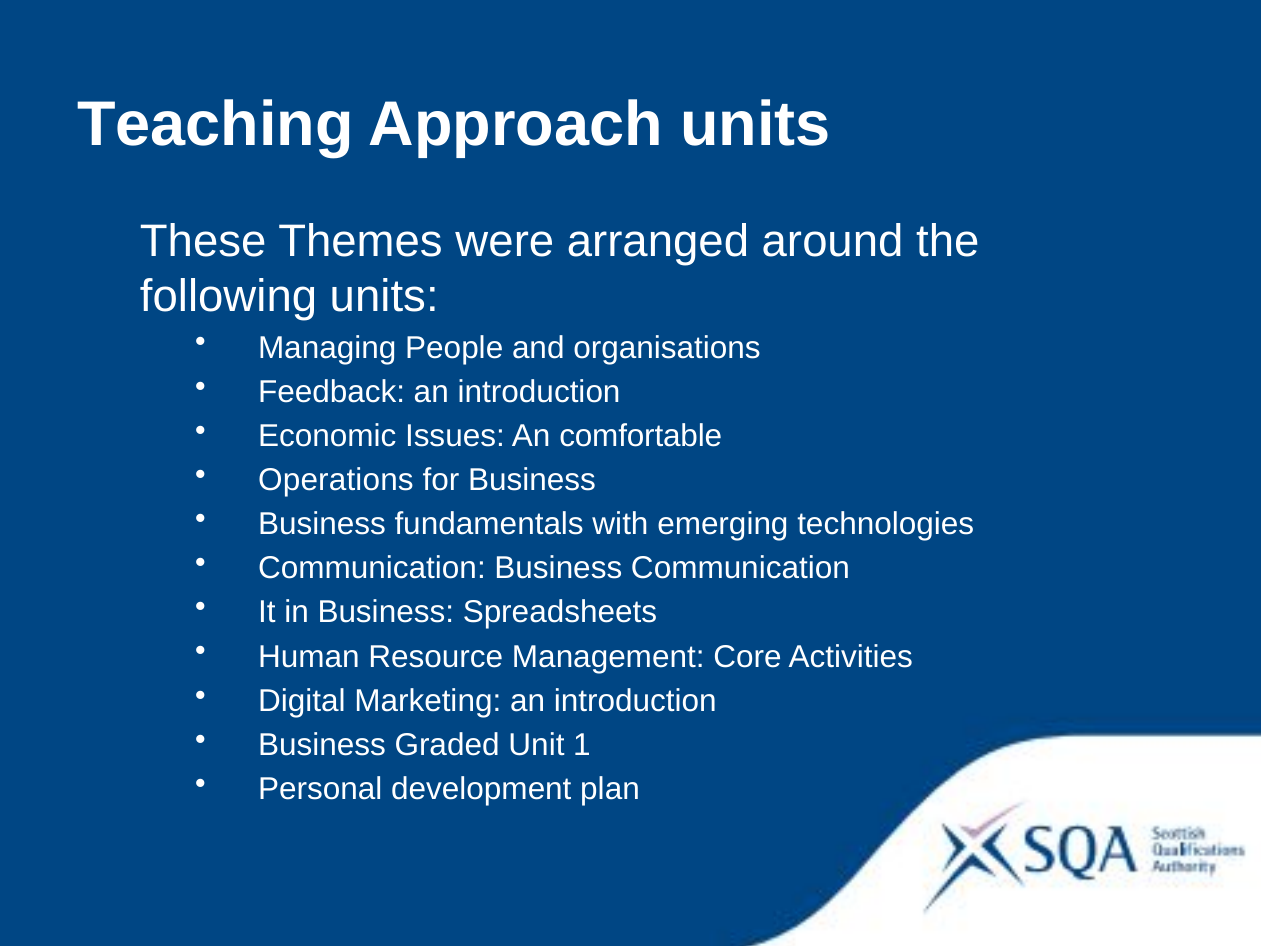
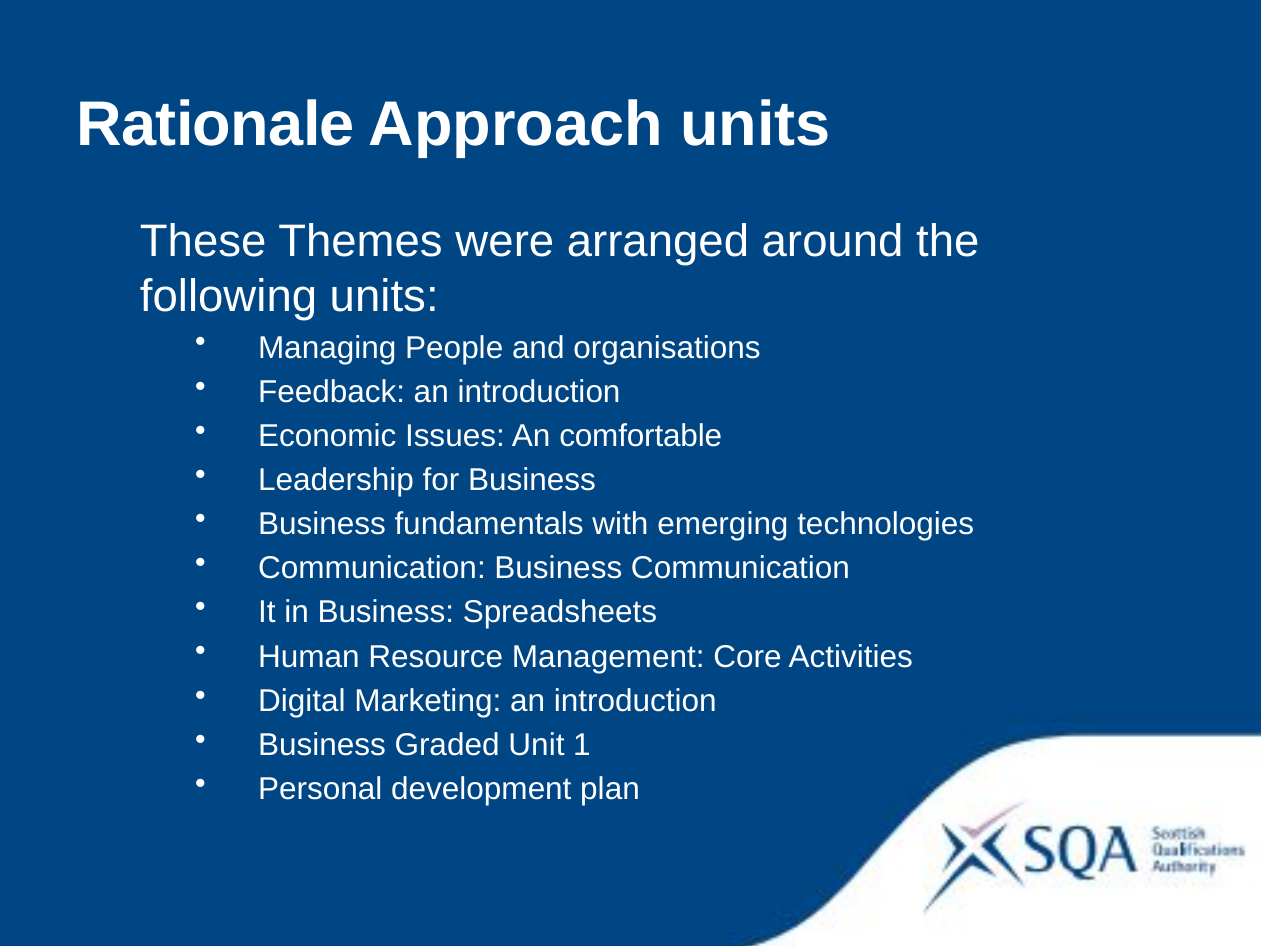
Teaching: Teaching -> Rationale (216, 124)
Operations: Operations -> Leadership (336, 480)
